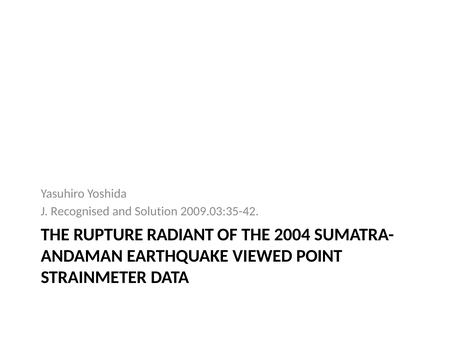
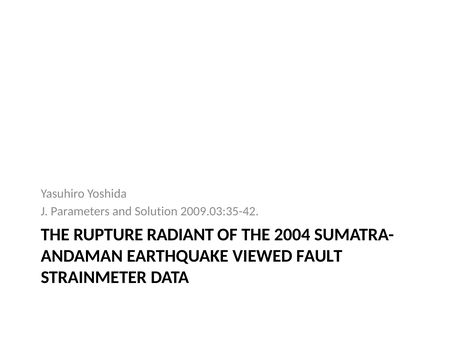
Recognised: Recognised -> Parameters (80, 212)
POINT: POINT -> FAULT (319, 256)
